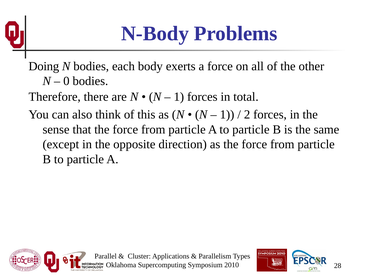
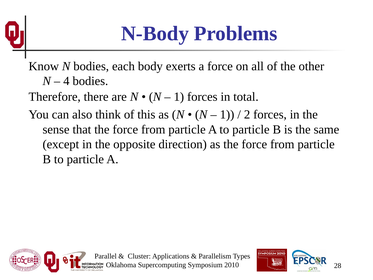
Doing: Doing -> Know (44, 66)
0: 0 -> 4 (66, 81)
